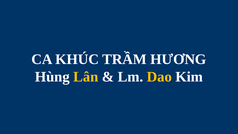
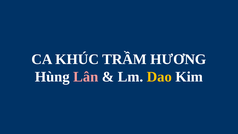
Lân colour: yellow -> pink (86, 77)
